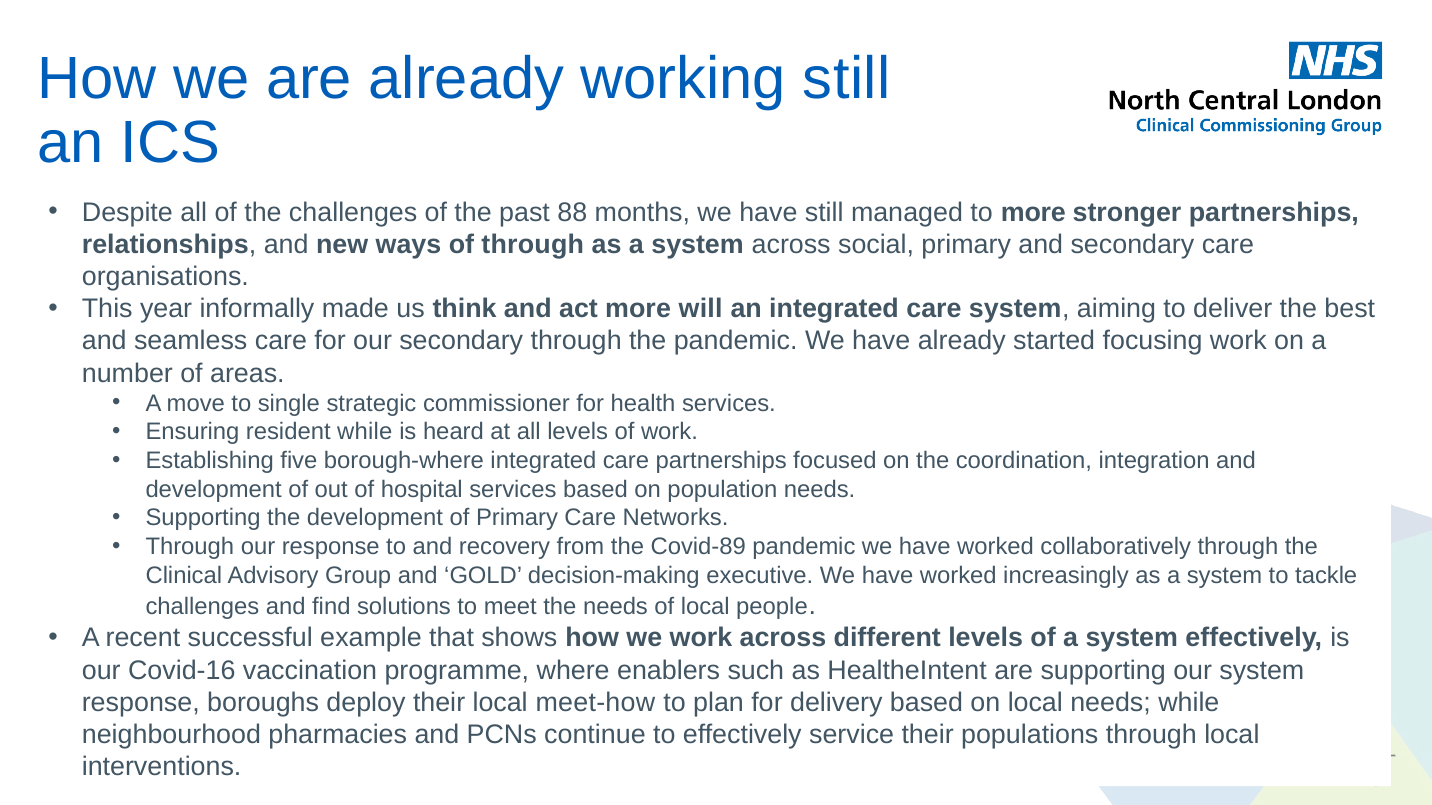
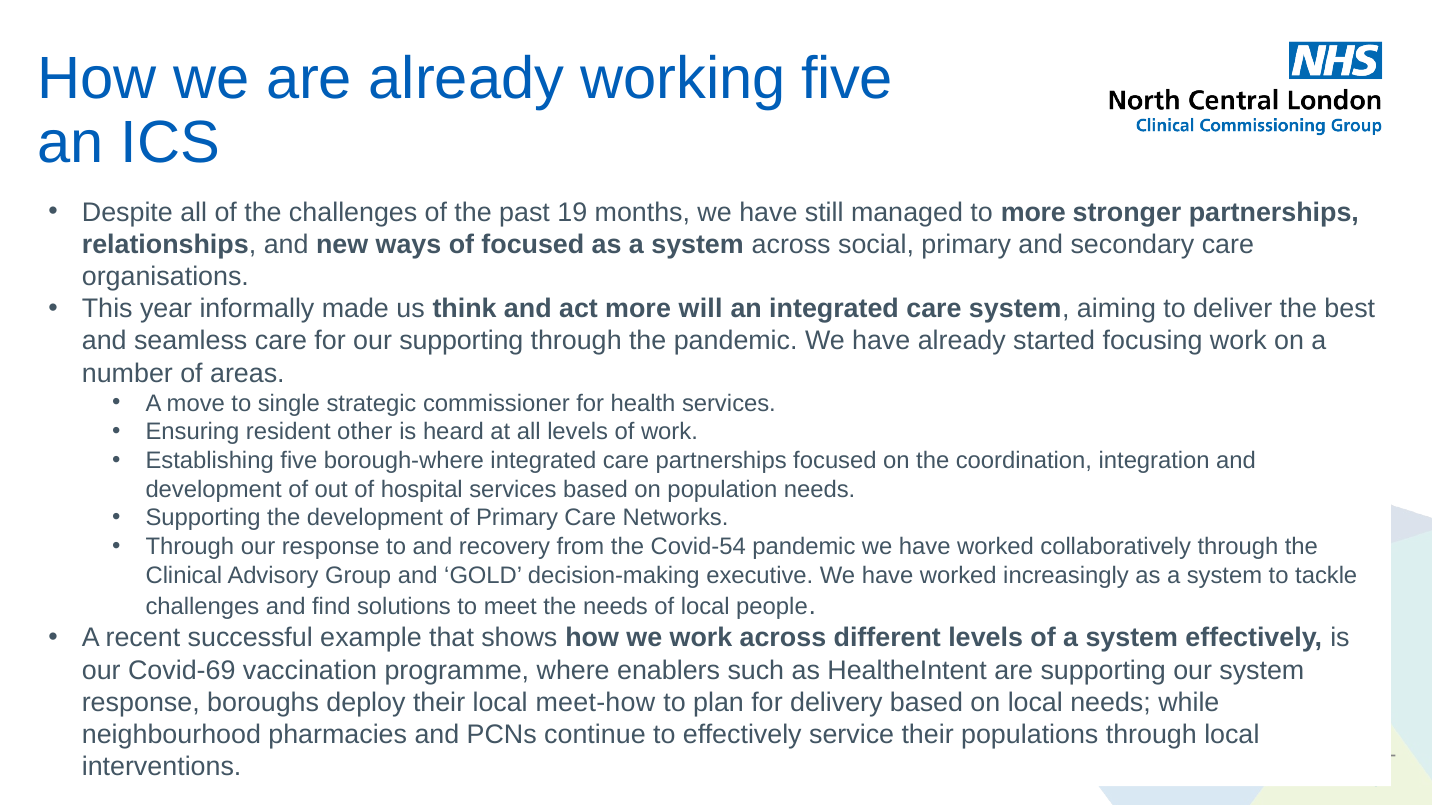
working still: still -> five (847, 79)
88: 88 -> 19 (572, 212)
of through: through -> focused (533, 245)
our secondary: secondary -> supporting (461, 341)
resident while: while -> other (365, 432)
Covid-89: Covid-89 -> Covid-54 (698, 547)
Covid-16: Covid-16 -> Covid-69 (182, 671)
